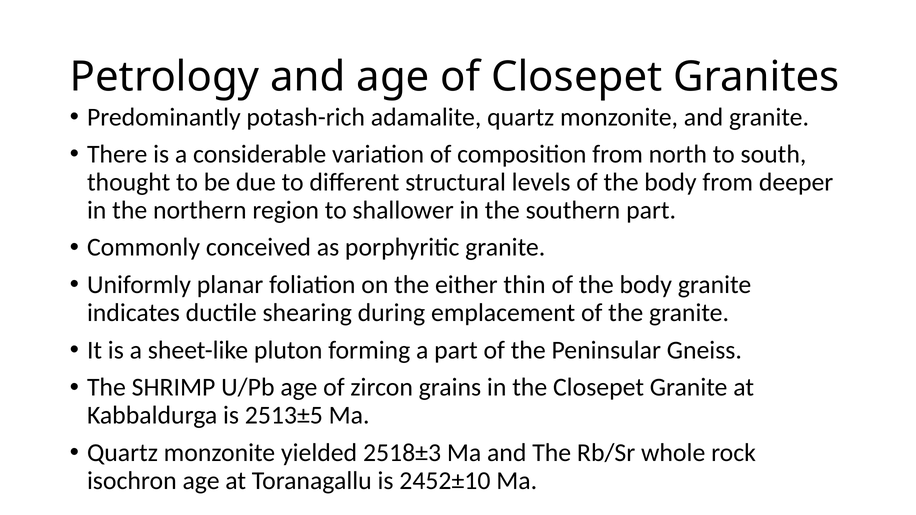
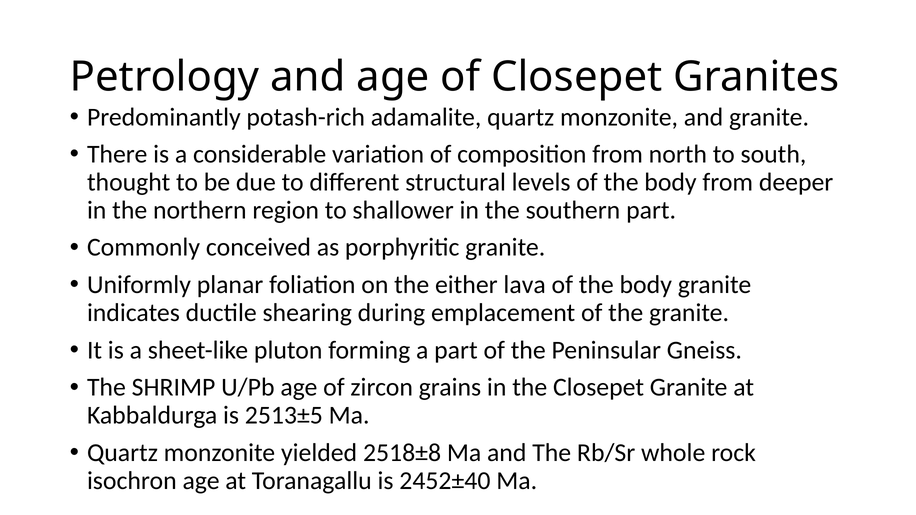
thin: thin -> lava (525, 285)
2518±3: 2518±3 -> 2518±8 (402, 453)
2452±10: 2452±10 -> 2452±40 (445, 481)
